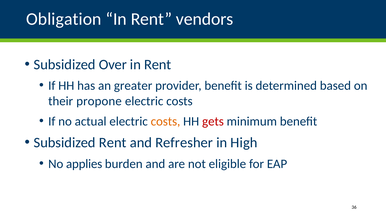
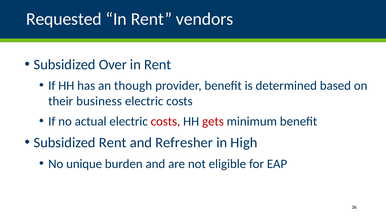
Obligation: Obligation -> Requested (64, 19)
greater: greater -> though (133, 86)
propone: propone -> business (99, 101)
costs colour: orange -> red (165, 121)
applies: applies -> unique (84, 164)
